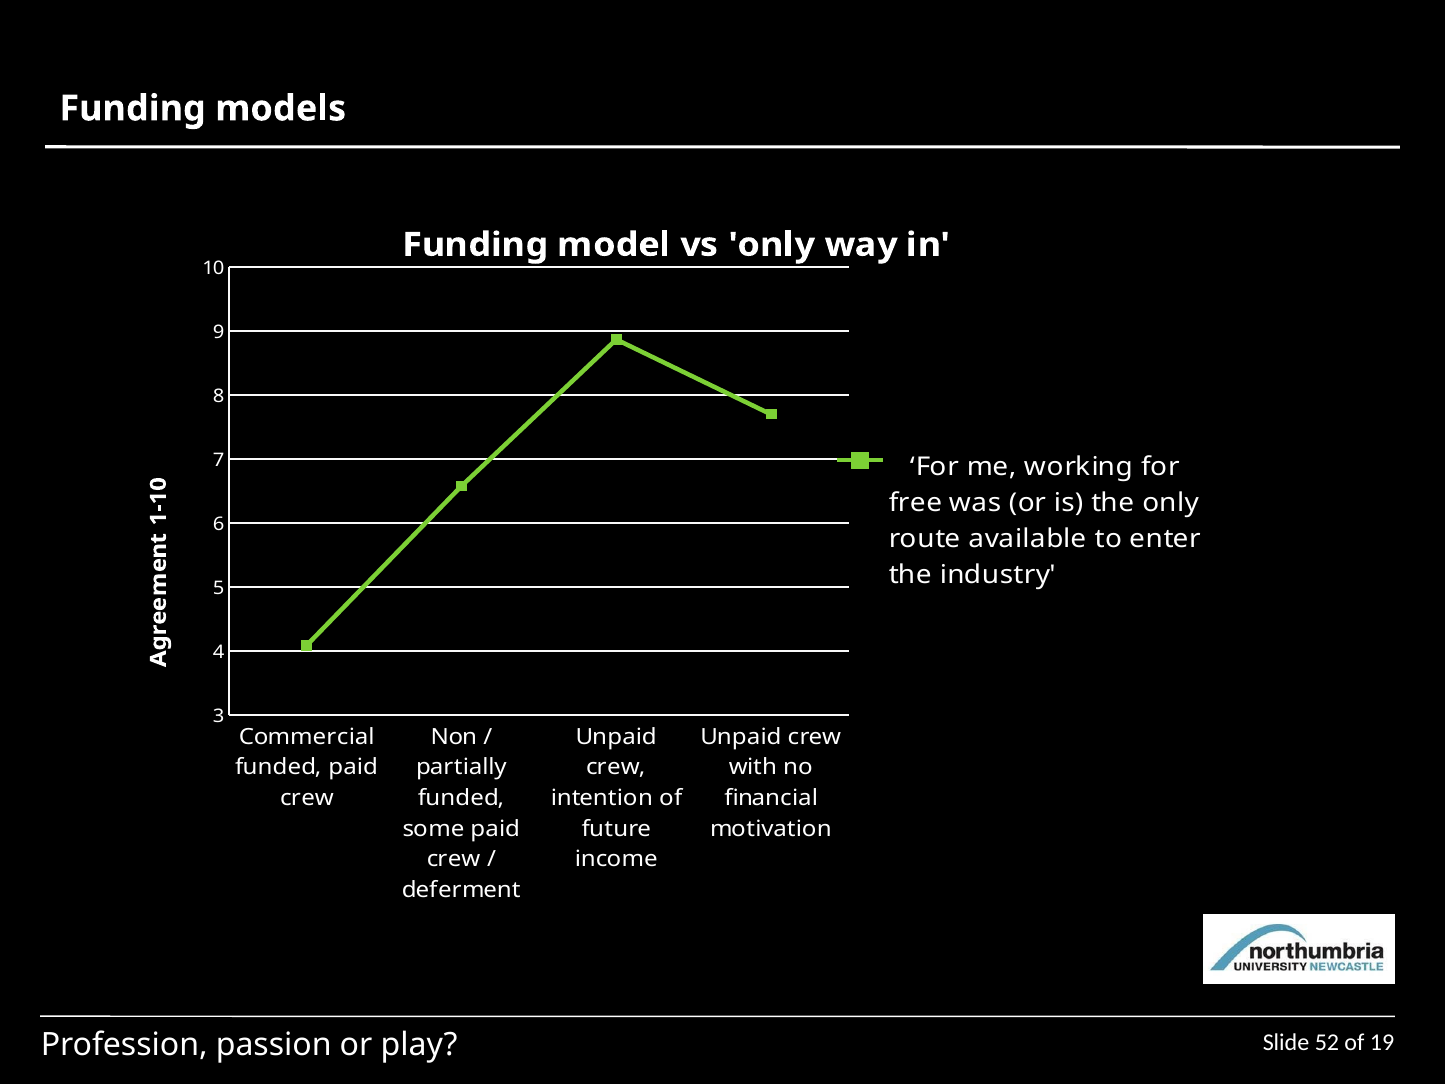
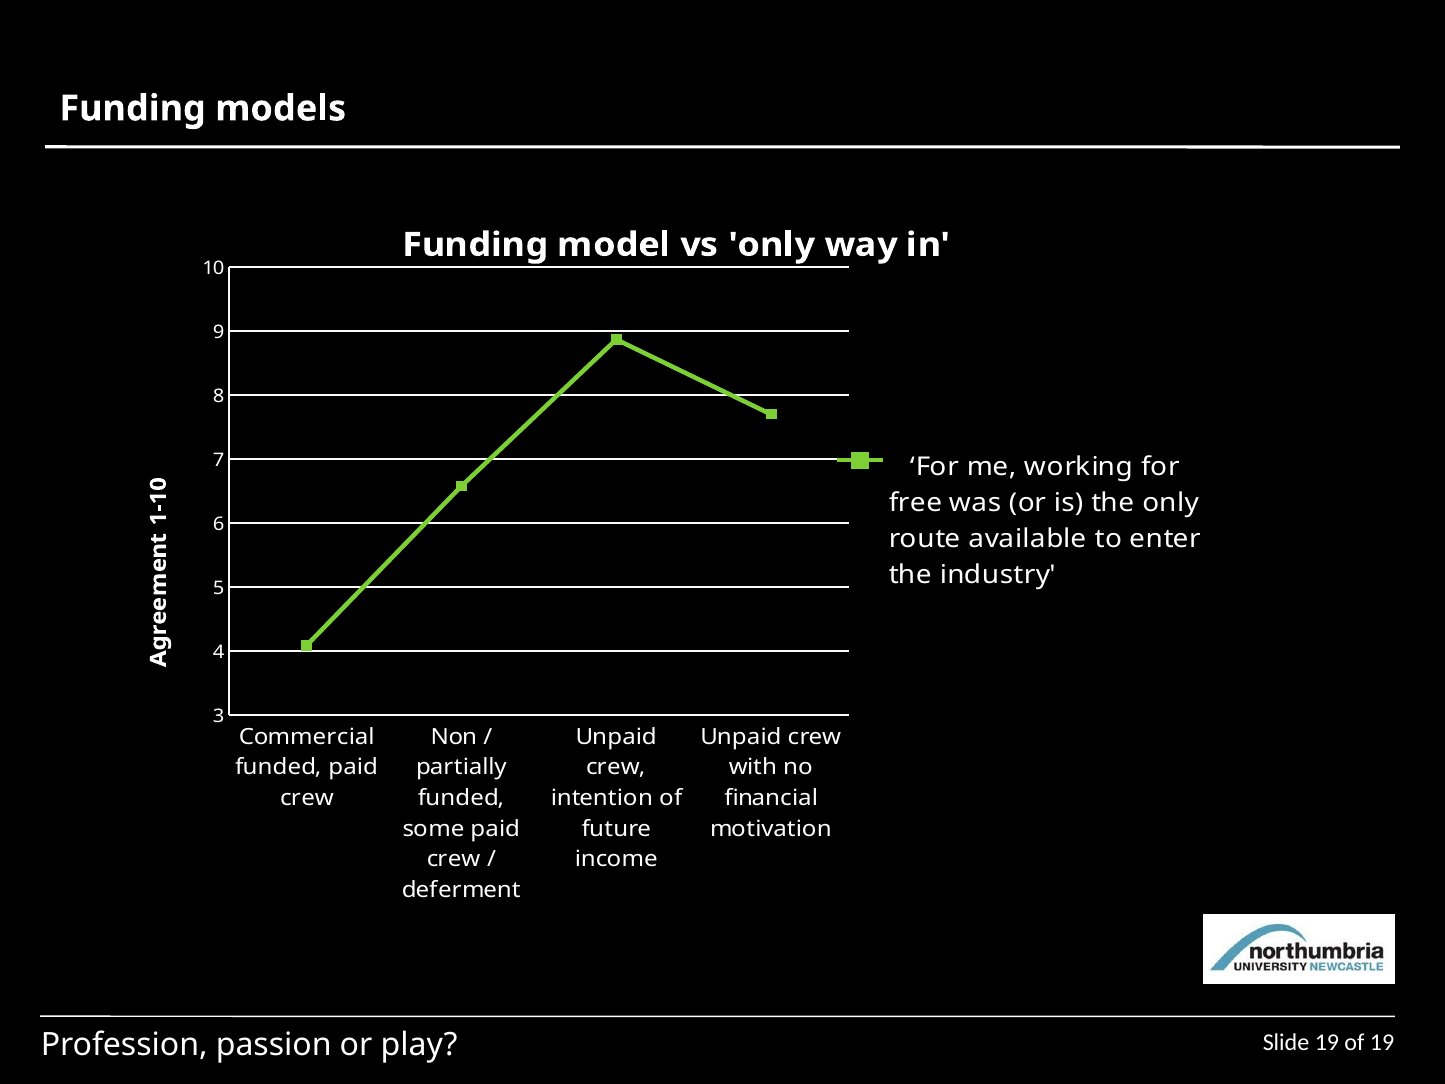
Slide 52: 52 -> 19 (1327, 1043)
